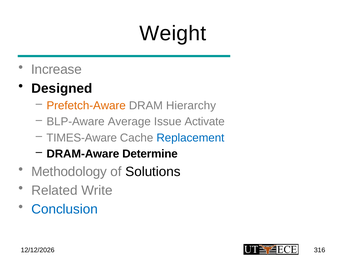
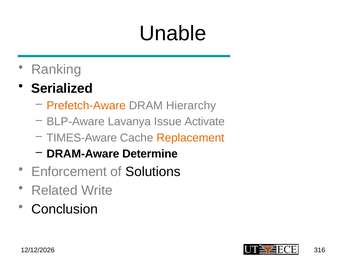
Weight: Weight -> Unable (173, 33)
Increase: Increase -> Ranking (56, 70)
Designed: Designed -> Serialized (62, 89)
Average: Average -> Lavanya (129, 122)
Replacement colour: blue -> orange (190, 138)
Methodology: Methodology -> Enforcement (69, 172)
Conclusion colour: blue -> black (65, 210)
